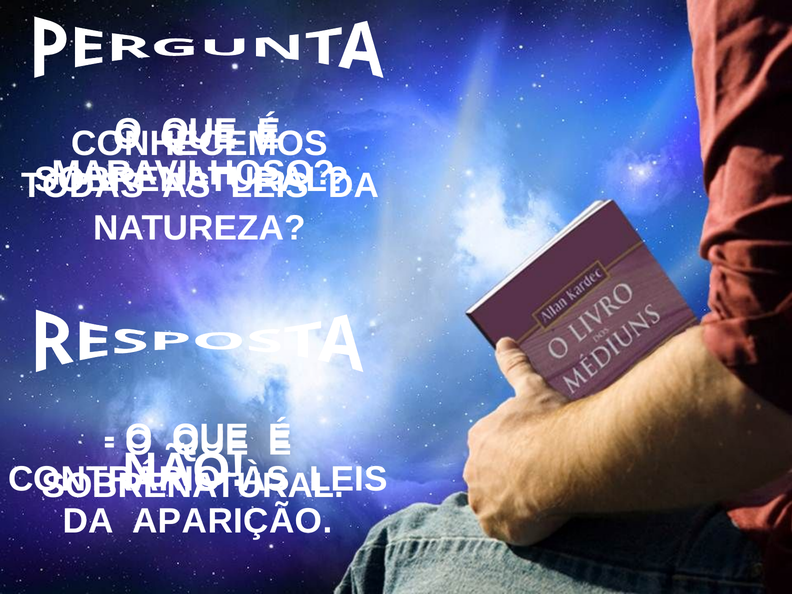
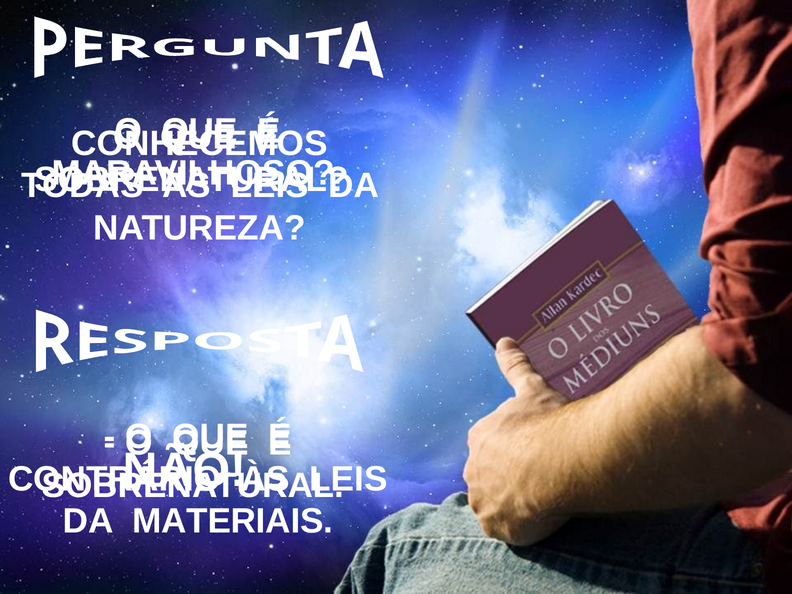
APARIÇÃO: APARIÇÃO -> MATERIAIS (233, 521)
